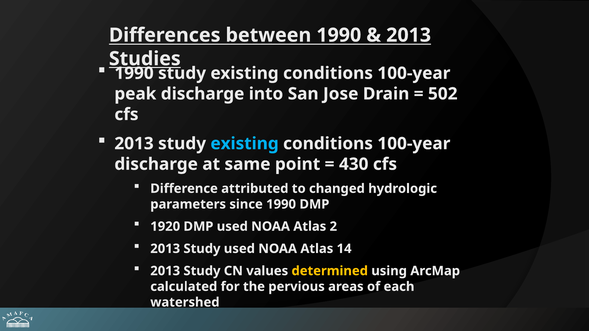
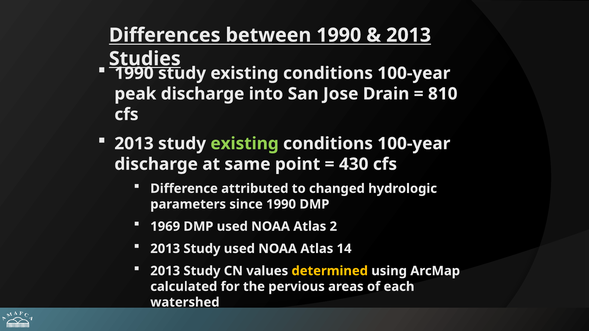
502: 502 -> 810 (443, 94)
existing colour: light blue -> light green (245, 144)
1920: 1920 -> 1969 (165, 227)
